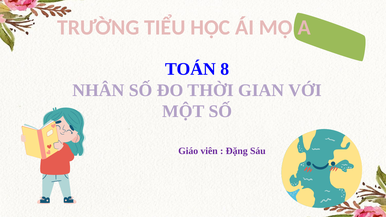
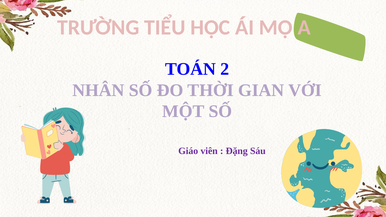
8: 8 -> 2 (225, 69)
